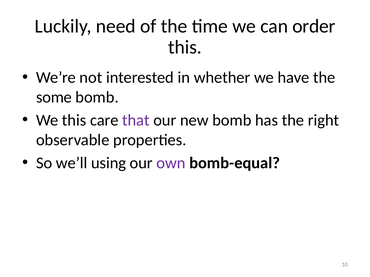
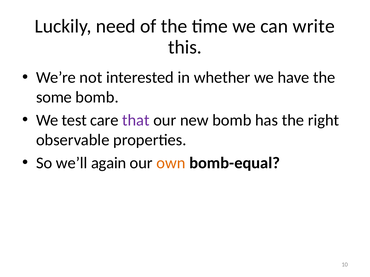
order: order -> write (314, 26)
We this: this -> test (74, 120)
using: using -> again (109, 163)
own colour: purple -> orange (171, 163)
